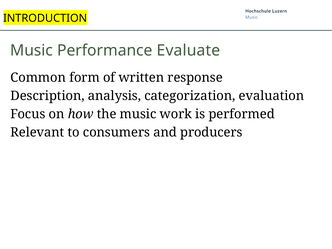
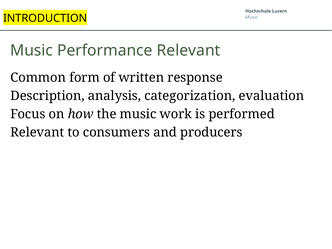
Performance Evaluate: Evaluate -> Relevant (189, 50)
